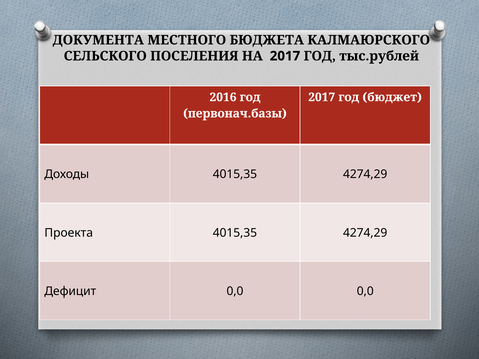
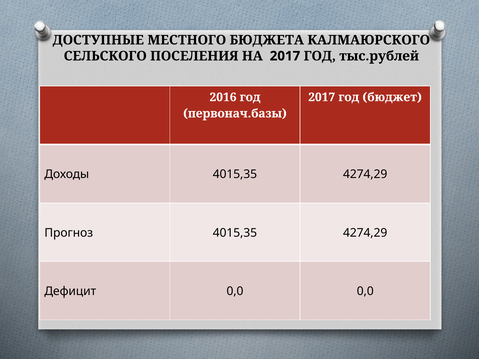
ДОКУМЕНТА: ДОКУМЕНТА -> ДОСТУПНЫЕ (98, 40)
Проекта: Проекта -> Прогноз (69, 233)
